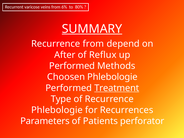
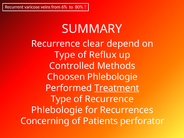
SUMMARY underline: present -> none (92, 29)
Recurrence from: from -> clear (93, 44)
After: After -> Type (65, 55)
Performed: Performed -> Controlled (72, 66)
Parameters: Parameters -> Concerning (45, 121)
